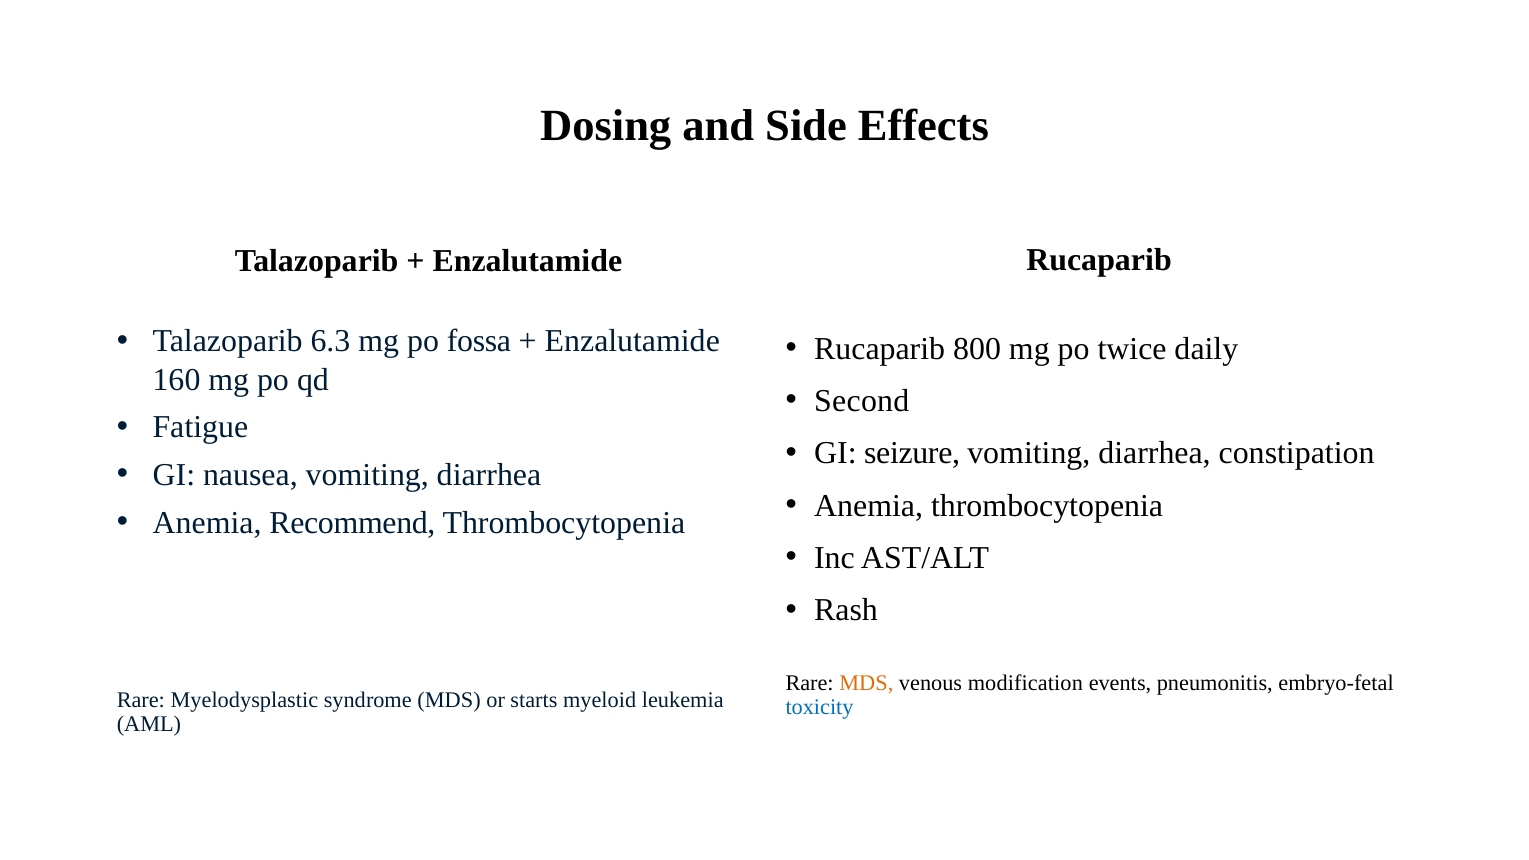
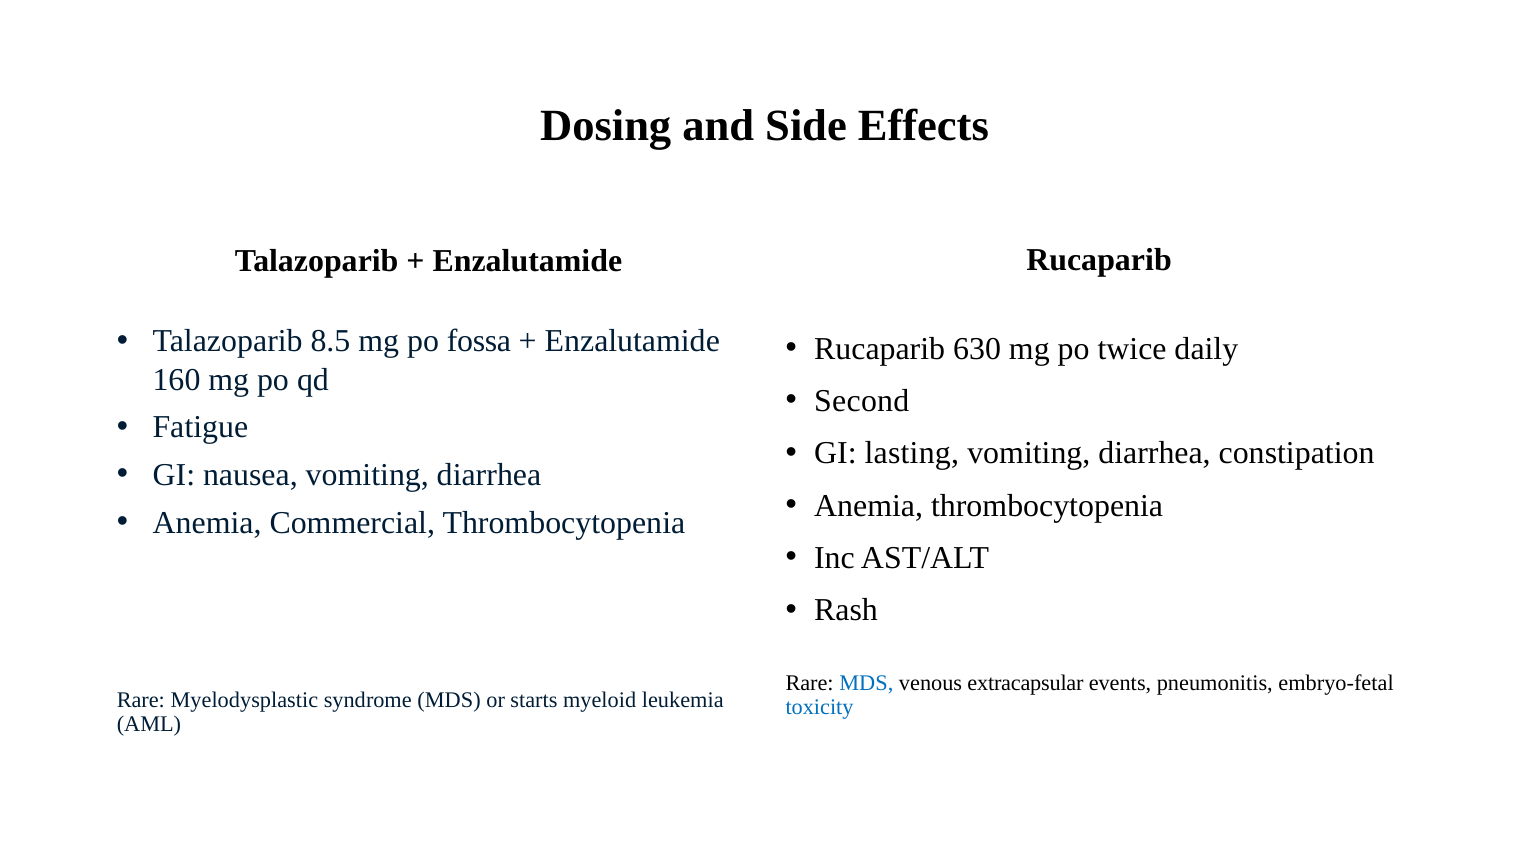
6.3: 6.3 -> 8.5 (330, 341)
800: 800 -> 630 (977, 349)
seizure: seizure -> lasting (912, 454)
Recommend: Recommend -> Commercial (352, 523)
MDS colour: orange -> blue (866, 683)
modification: modification -> extracapsular (1026, 683)
